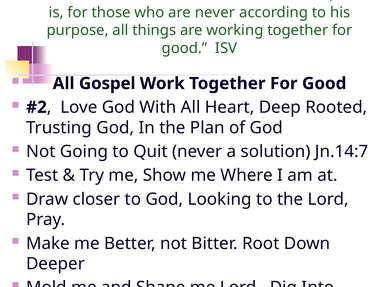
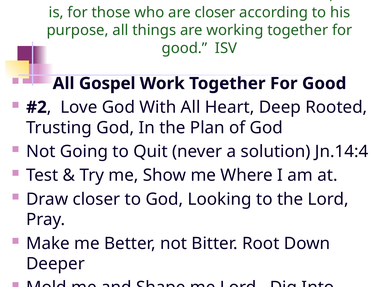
are never: never -> closer (215, 12)
Jn.14:7: Jn.14:7 -> Jn.14:4 (342, 152)
